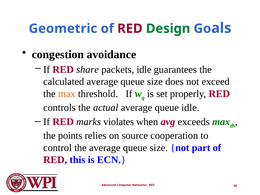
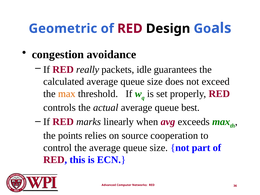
Design colour: green -> black (168, 29)
share: share -> really (88, 69)
queue idle: idle -> best (190, 108)
violates: violates -> linearly (119, 122)
